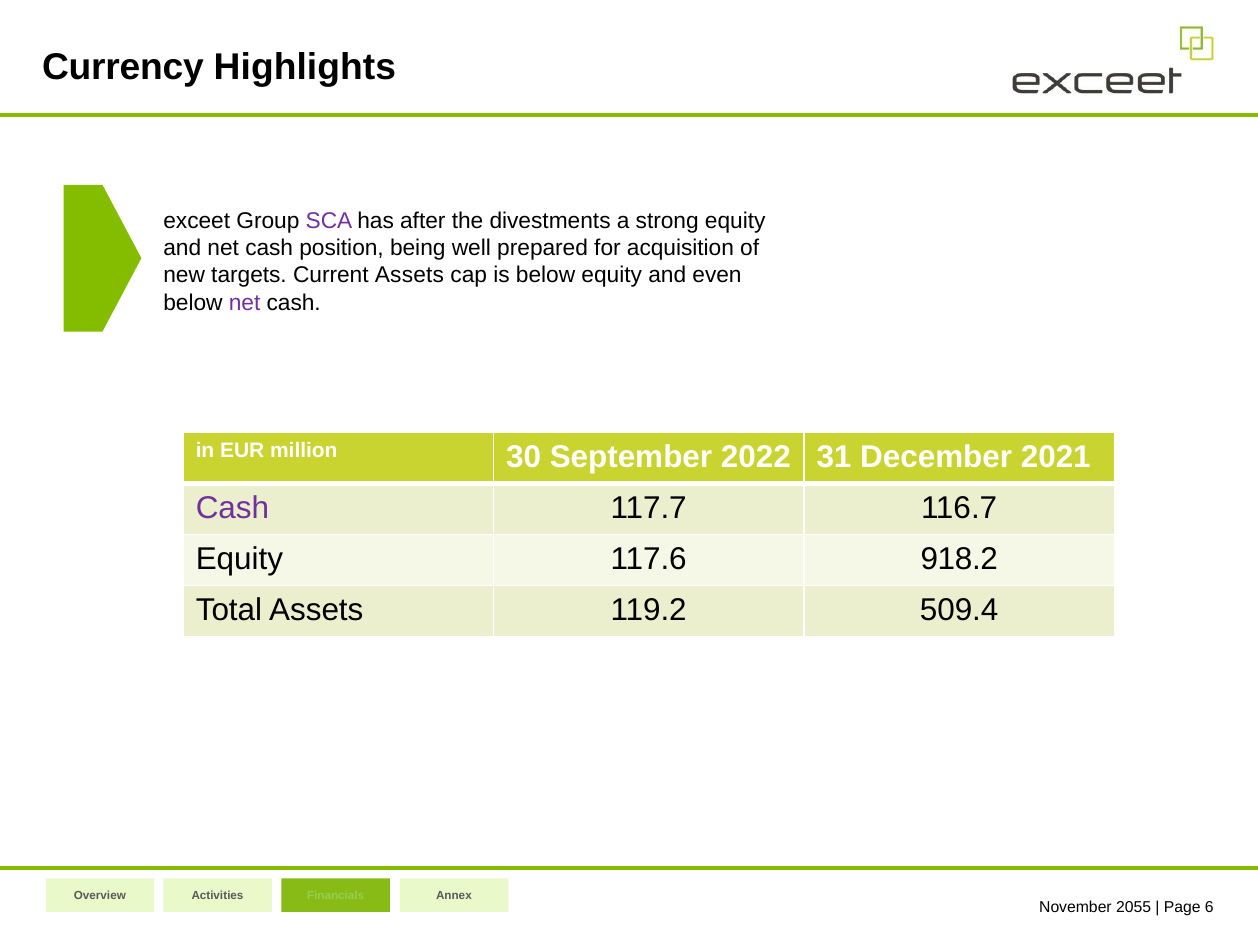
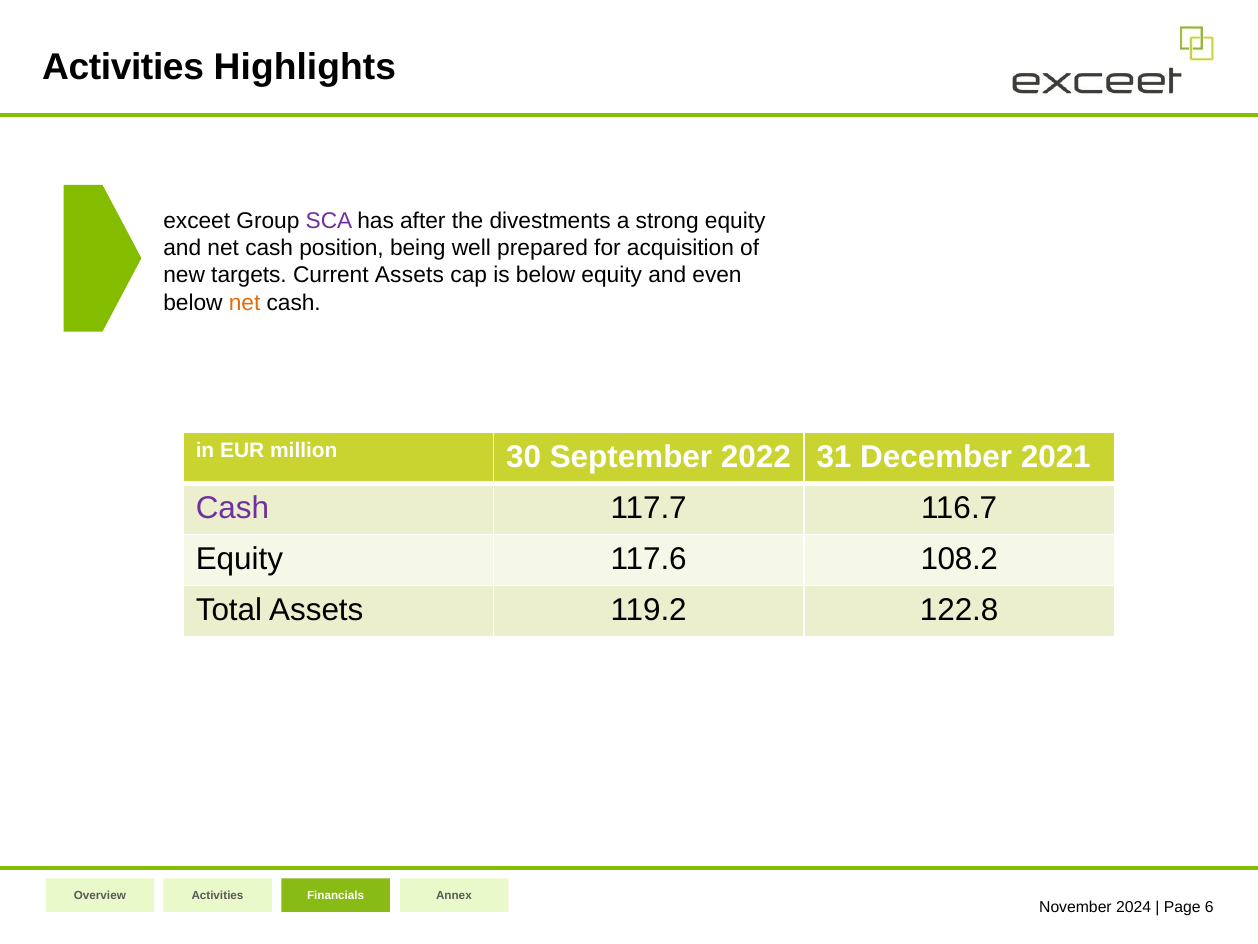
Currency: Currency -> Activities (123, 67)
net colour: purple -> orange (245, 302)
918.2: 918.2 -> 108.2 (959, 559)
509.4: 509.4 -> 122.8 (959, 610)
Financials colour: light green -> white (336, 896)
2055: 2055 -> 2024 (1134, 906)
